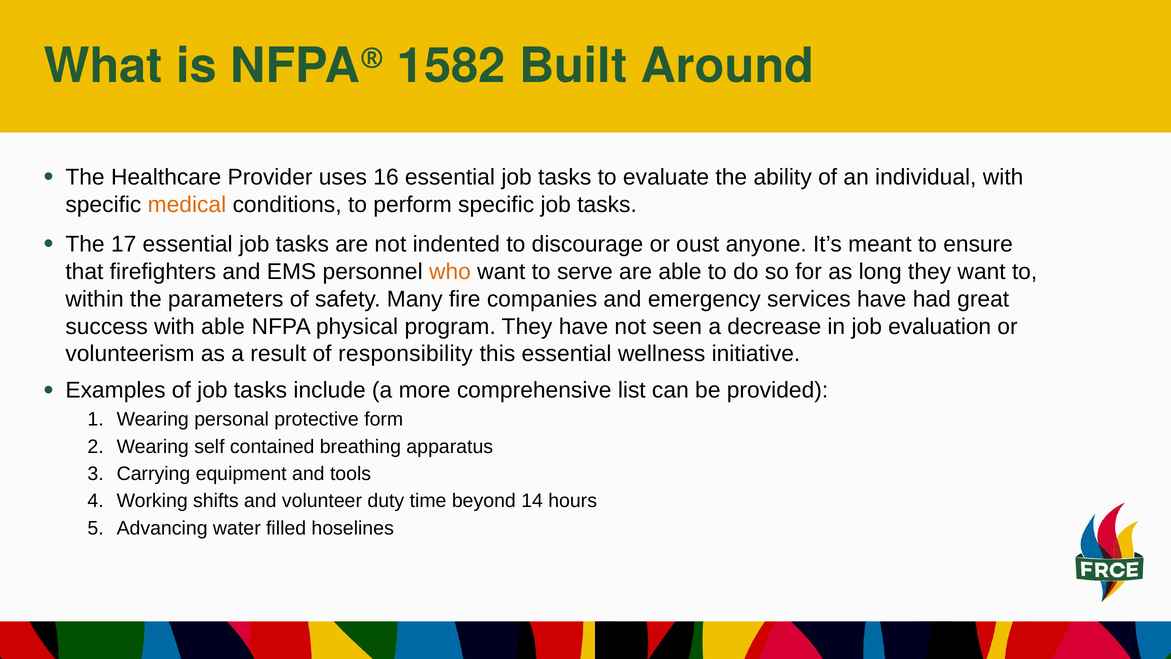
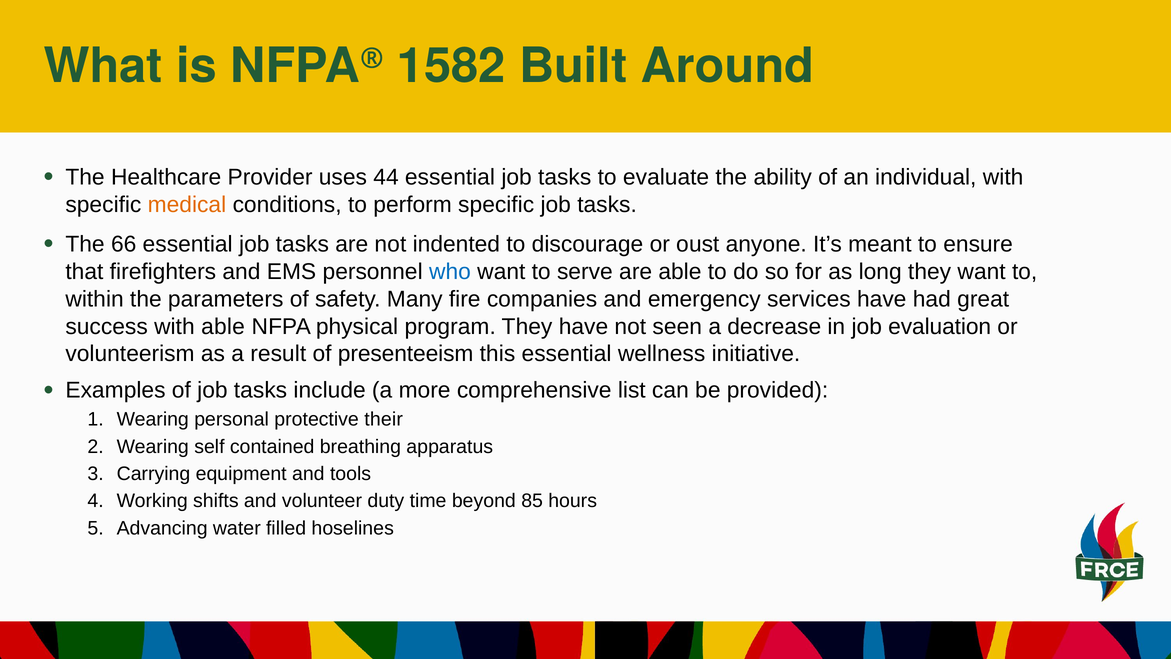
16: 16 -> 44 (386, 177)
17: 17 -> 66 (124, 244)
who colour: orange -> blue (450, 272)
responsibility: responsibility -> presenteeism (406, 354)
form: form -> their (384, 419)
14: 14 -> 85 (532, 501)
